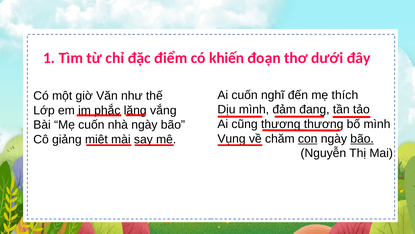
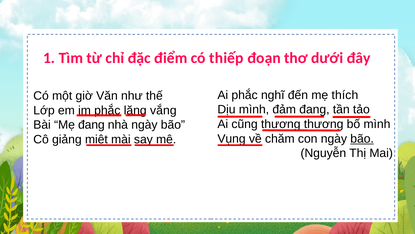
khiến: khiến -> thiếp (226, 58)
Ai cuốn: cuốn -> phắc (245, 95)
Mẹ cuốn: cuốn -> đang (91, 125)
con underline: present -> none (308, 138)
